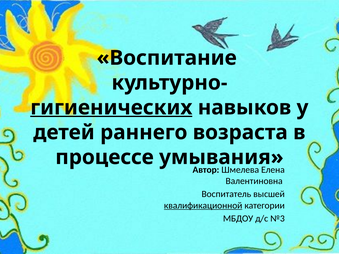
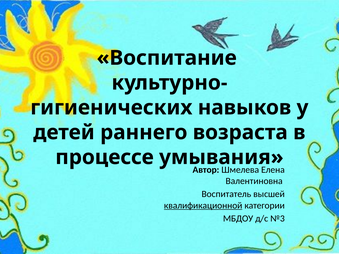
гигиенических underline: present -> none (111, 108)
